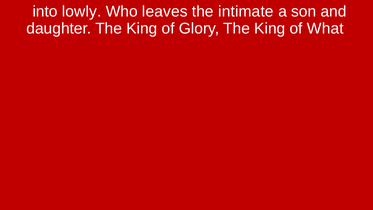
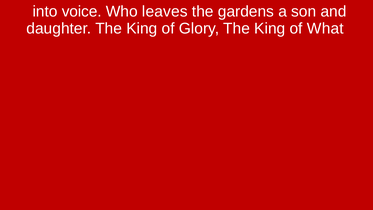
lowly: lowly -> voice (82, 12)
intimate: intimate -> gardens (246, 12)
